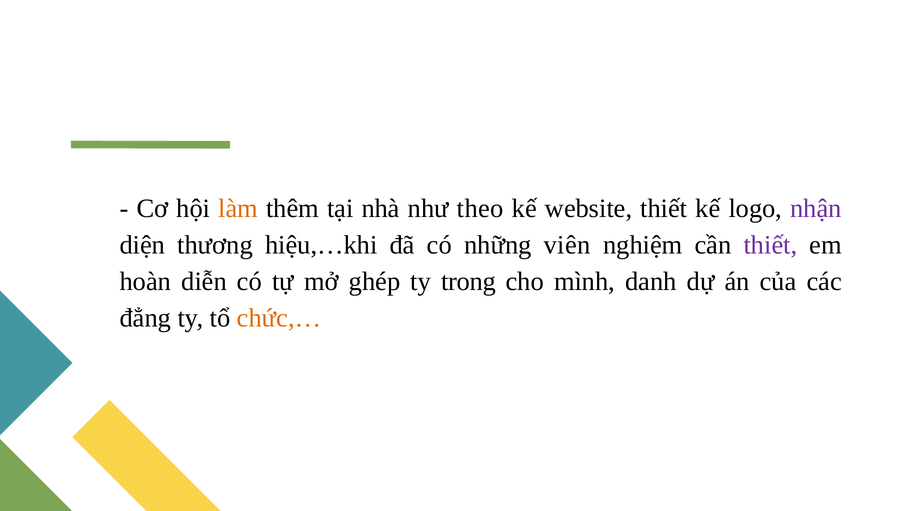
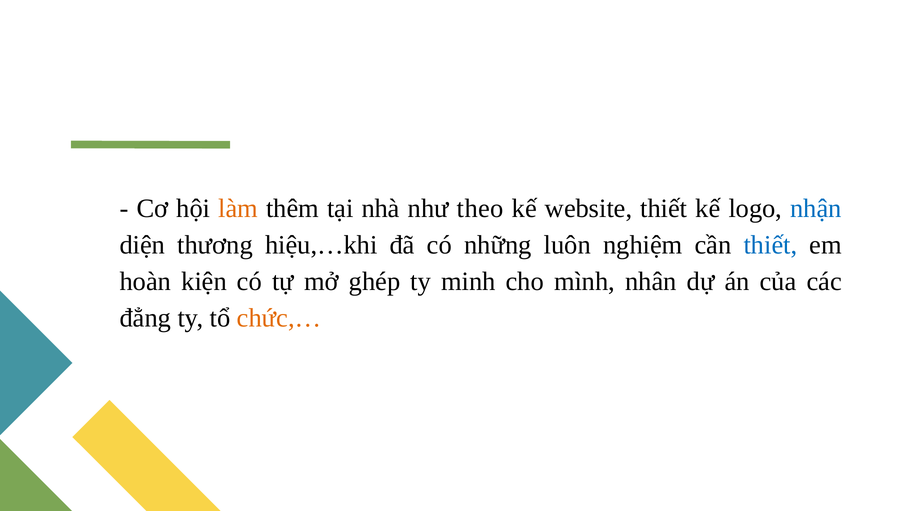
nhận colour: purple -> blue (816, 208)
viên: viên -> luôn (567, 245)
thiết colour: purple -> blue (770, 245)
diễn: diễn -> kiện (204, 282)
trong: trong -> minh (468, 282)
danh: danh -> nhân (651, 282)
